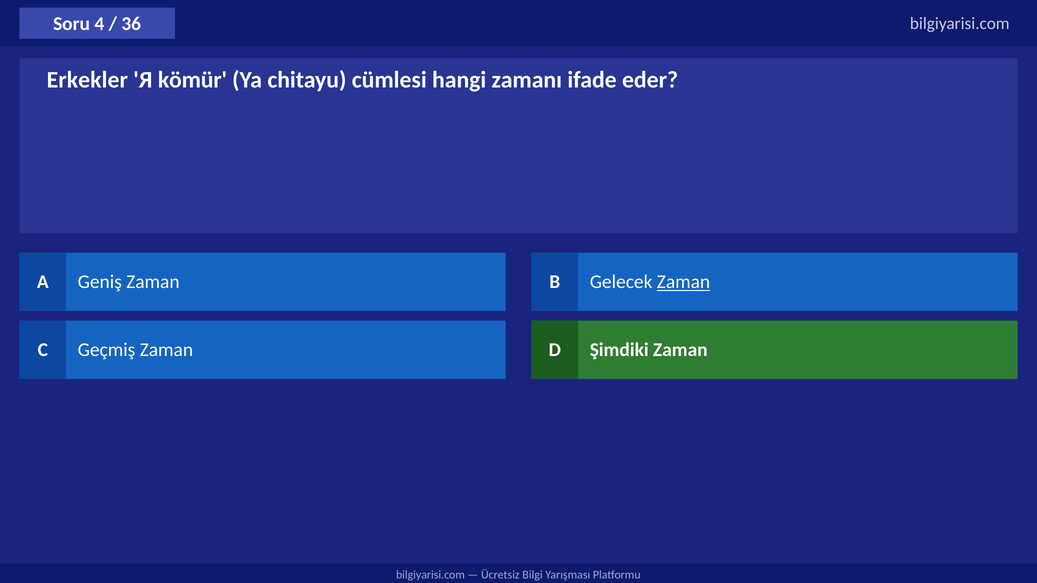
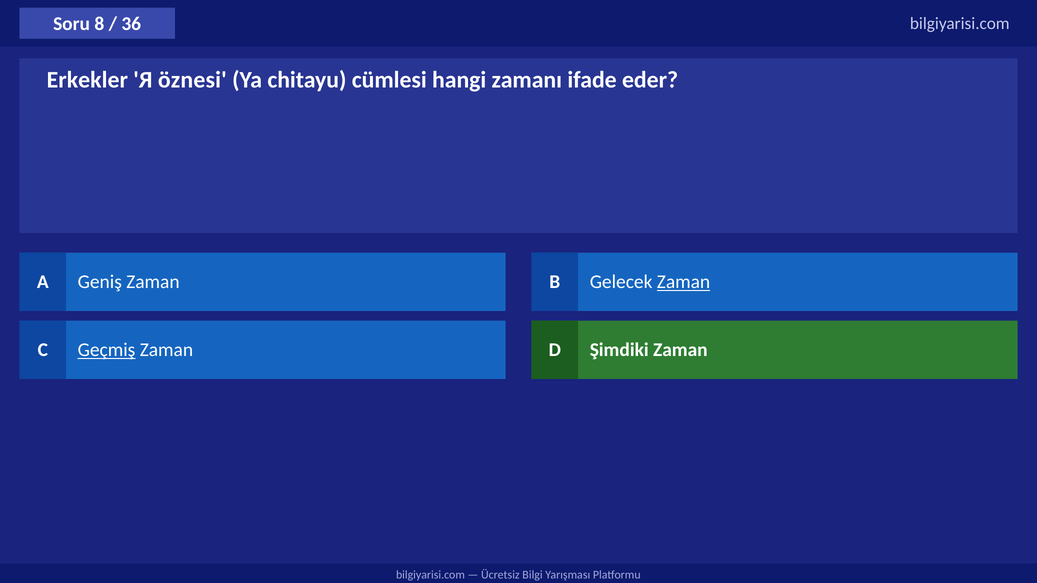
4: 4 -> 8 (99, 24)
kömür: kömür -> öznesi (192, 80)
Geçmiş underline: none -> present (107, 350)
